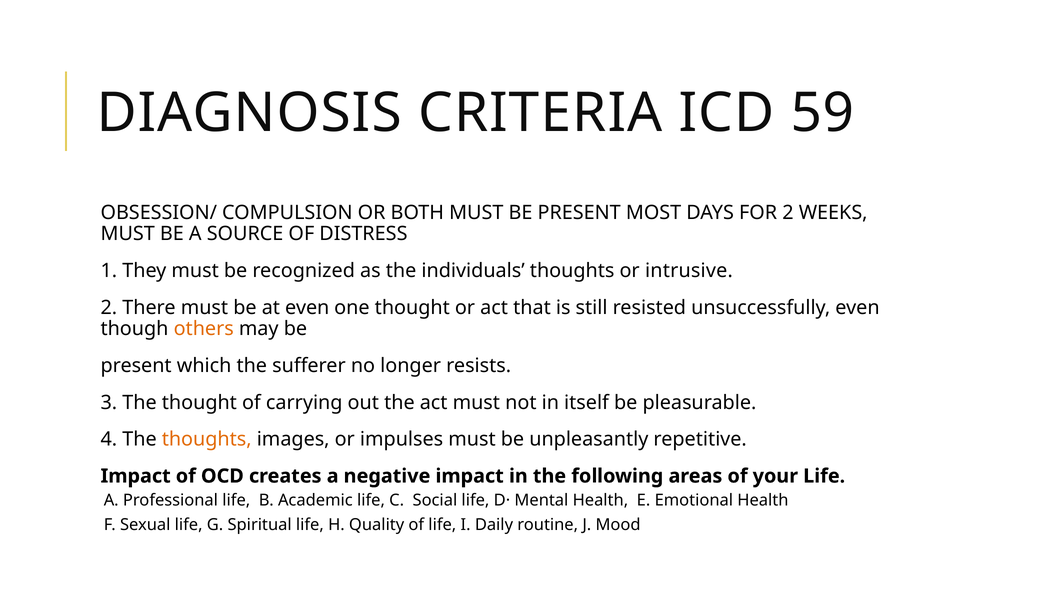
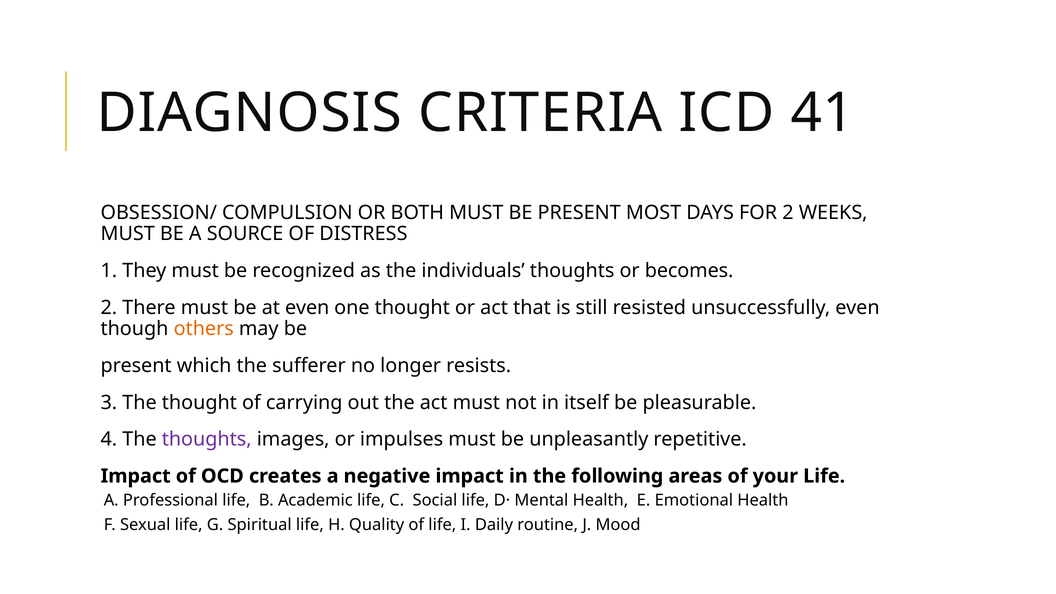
59: 59 -> 41 (823, 113)
intrusive: intrusive -> becomes (689, 271)
thoughts colour: orange -> purple (207, 439)
